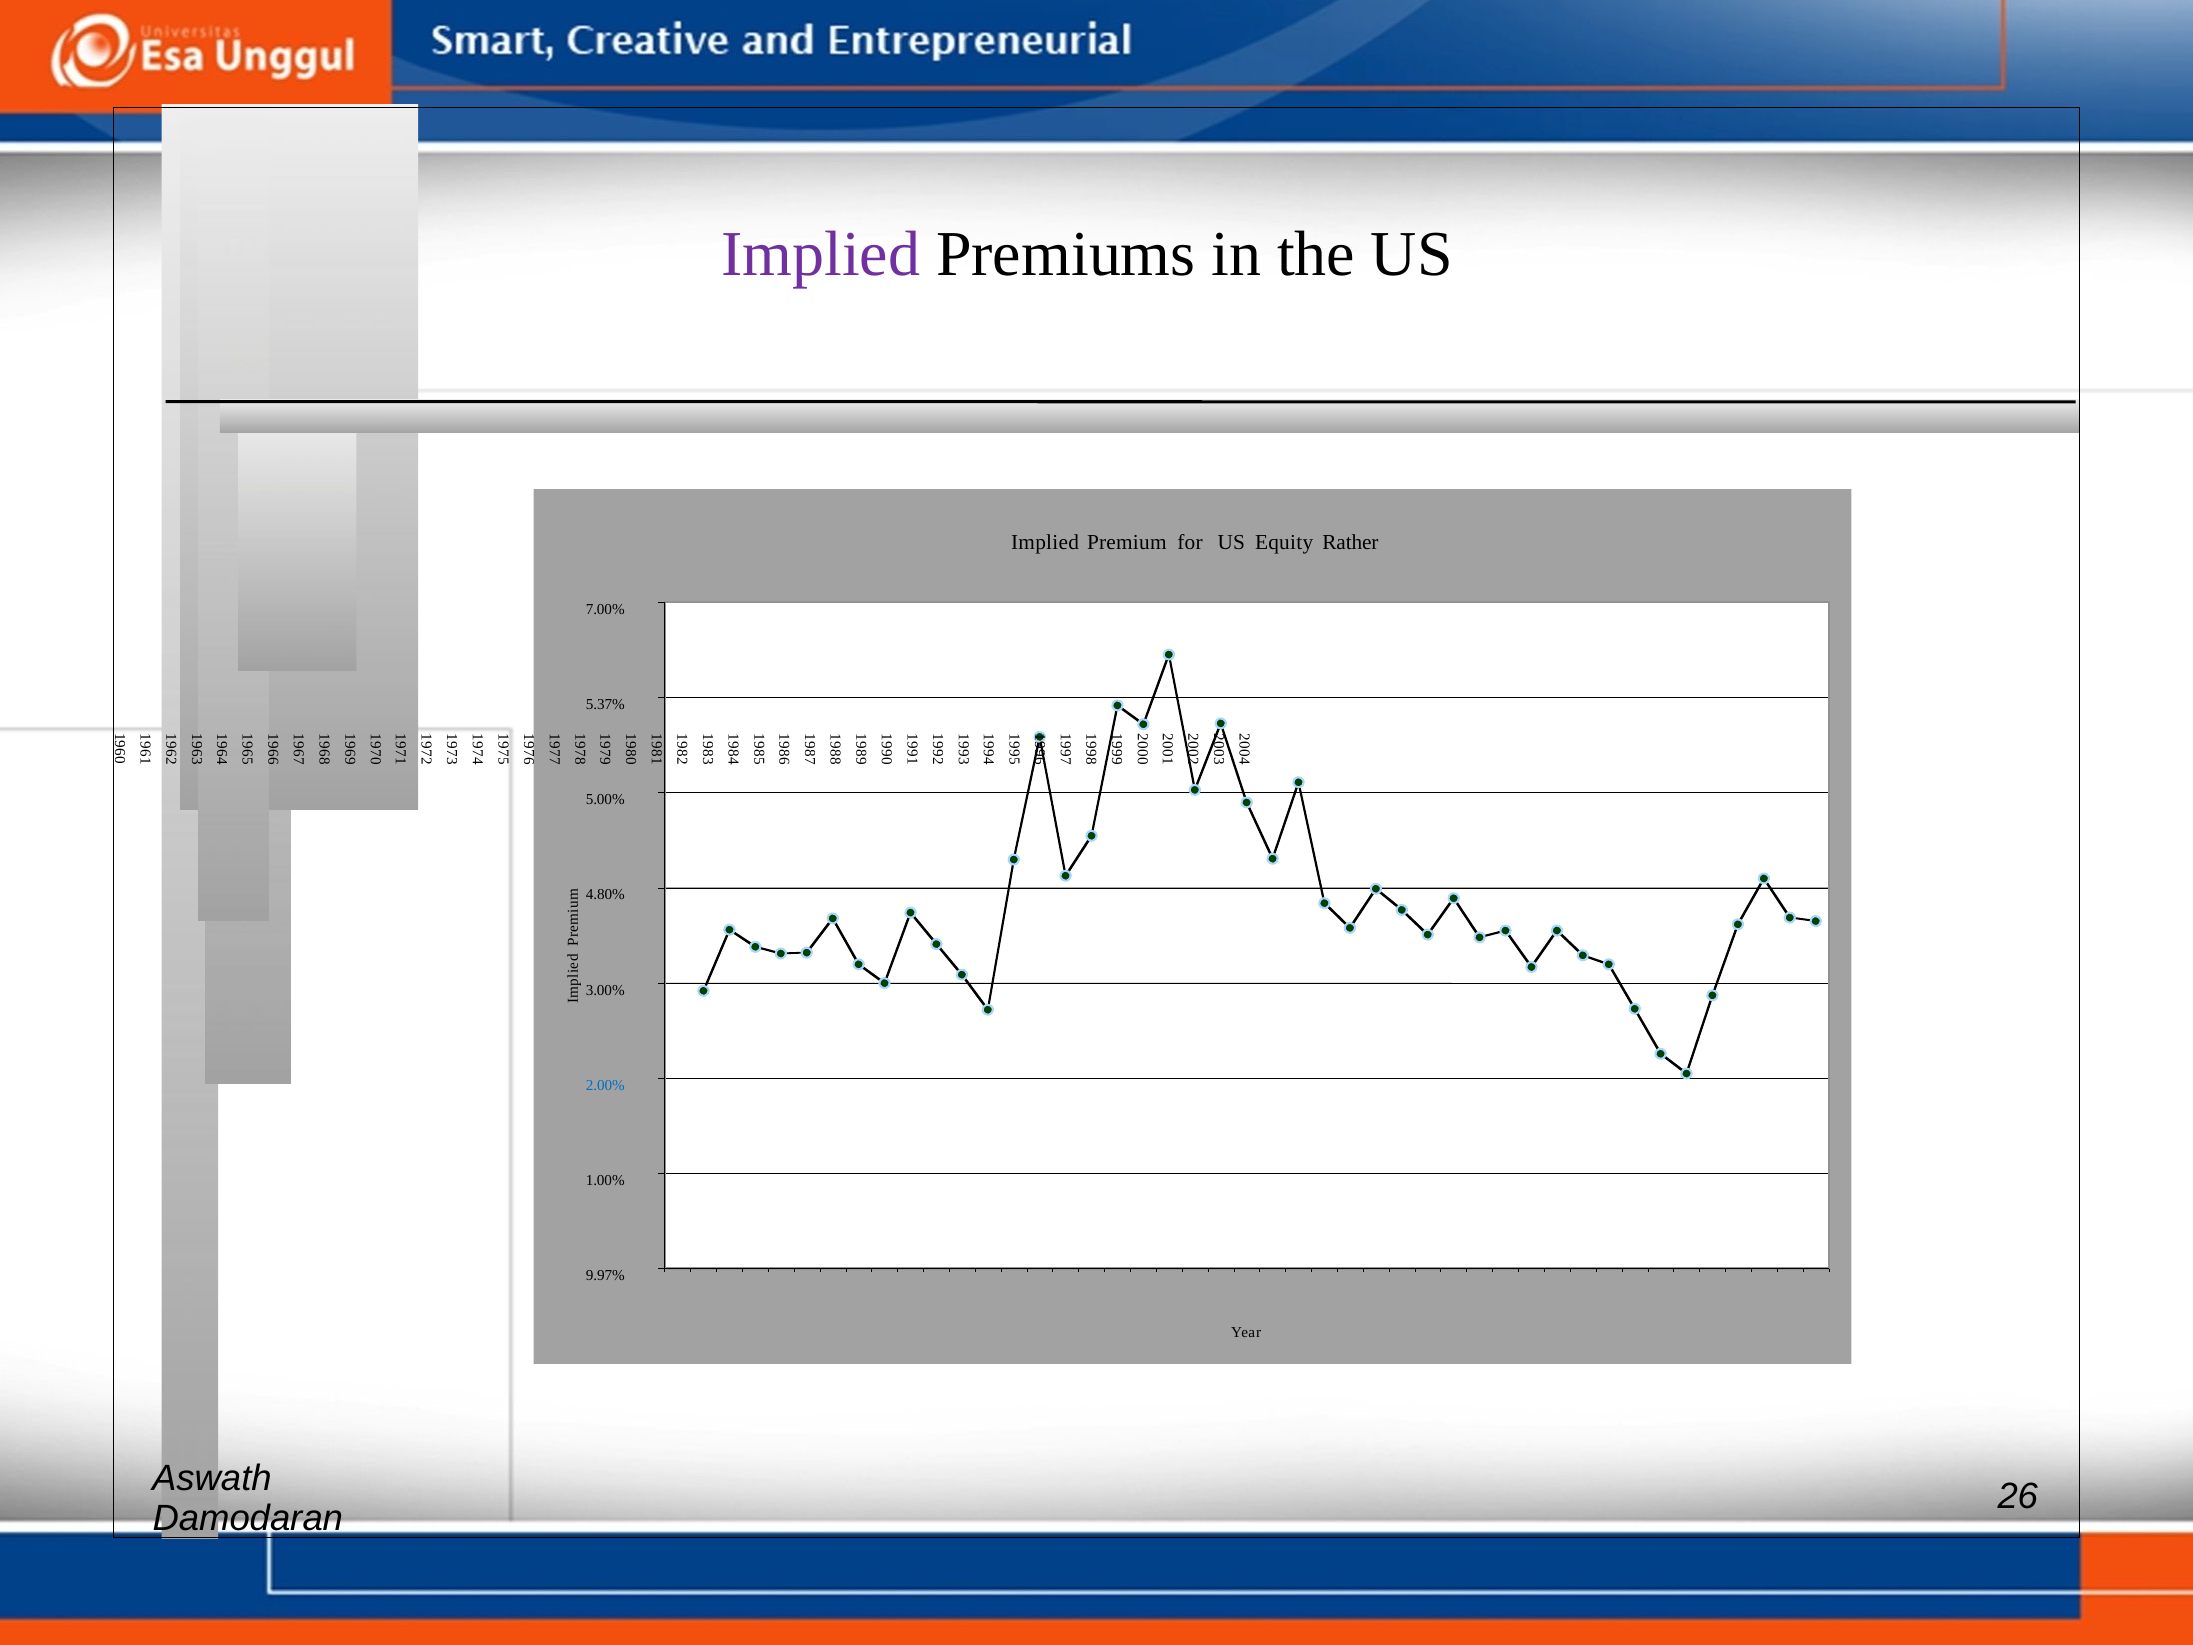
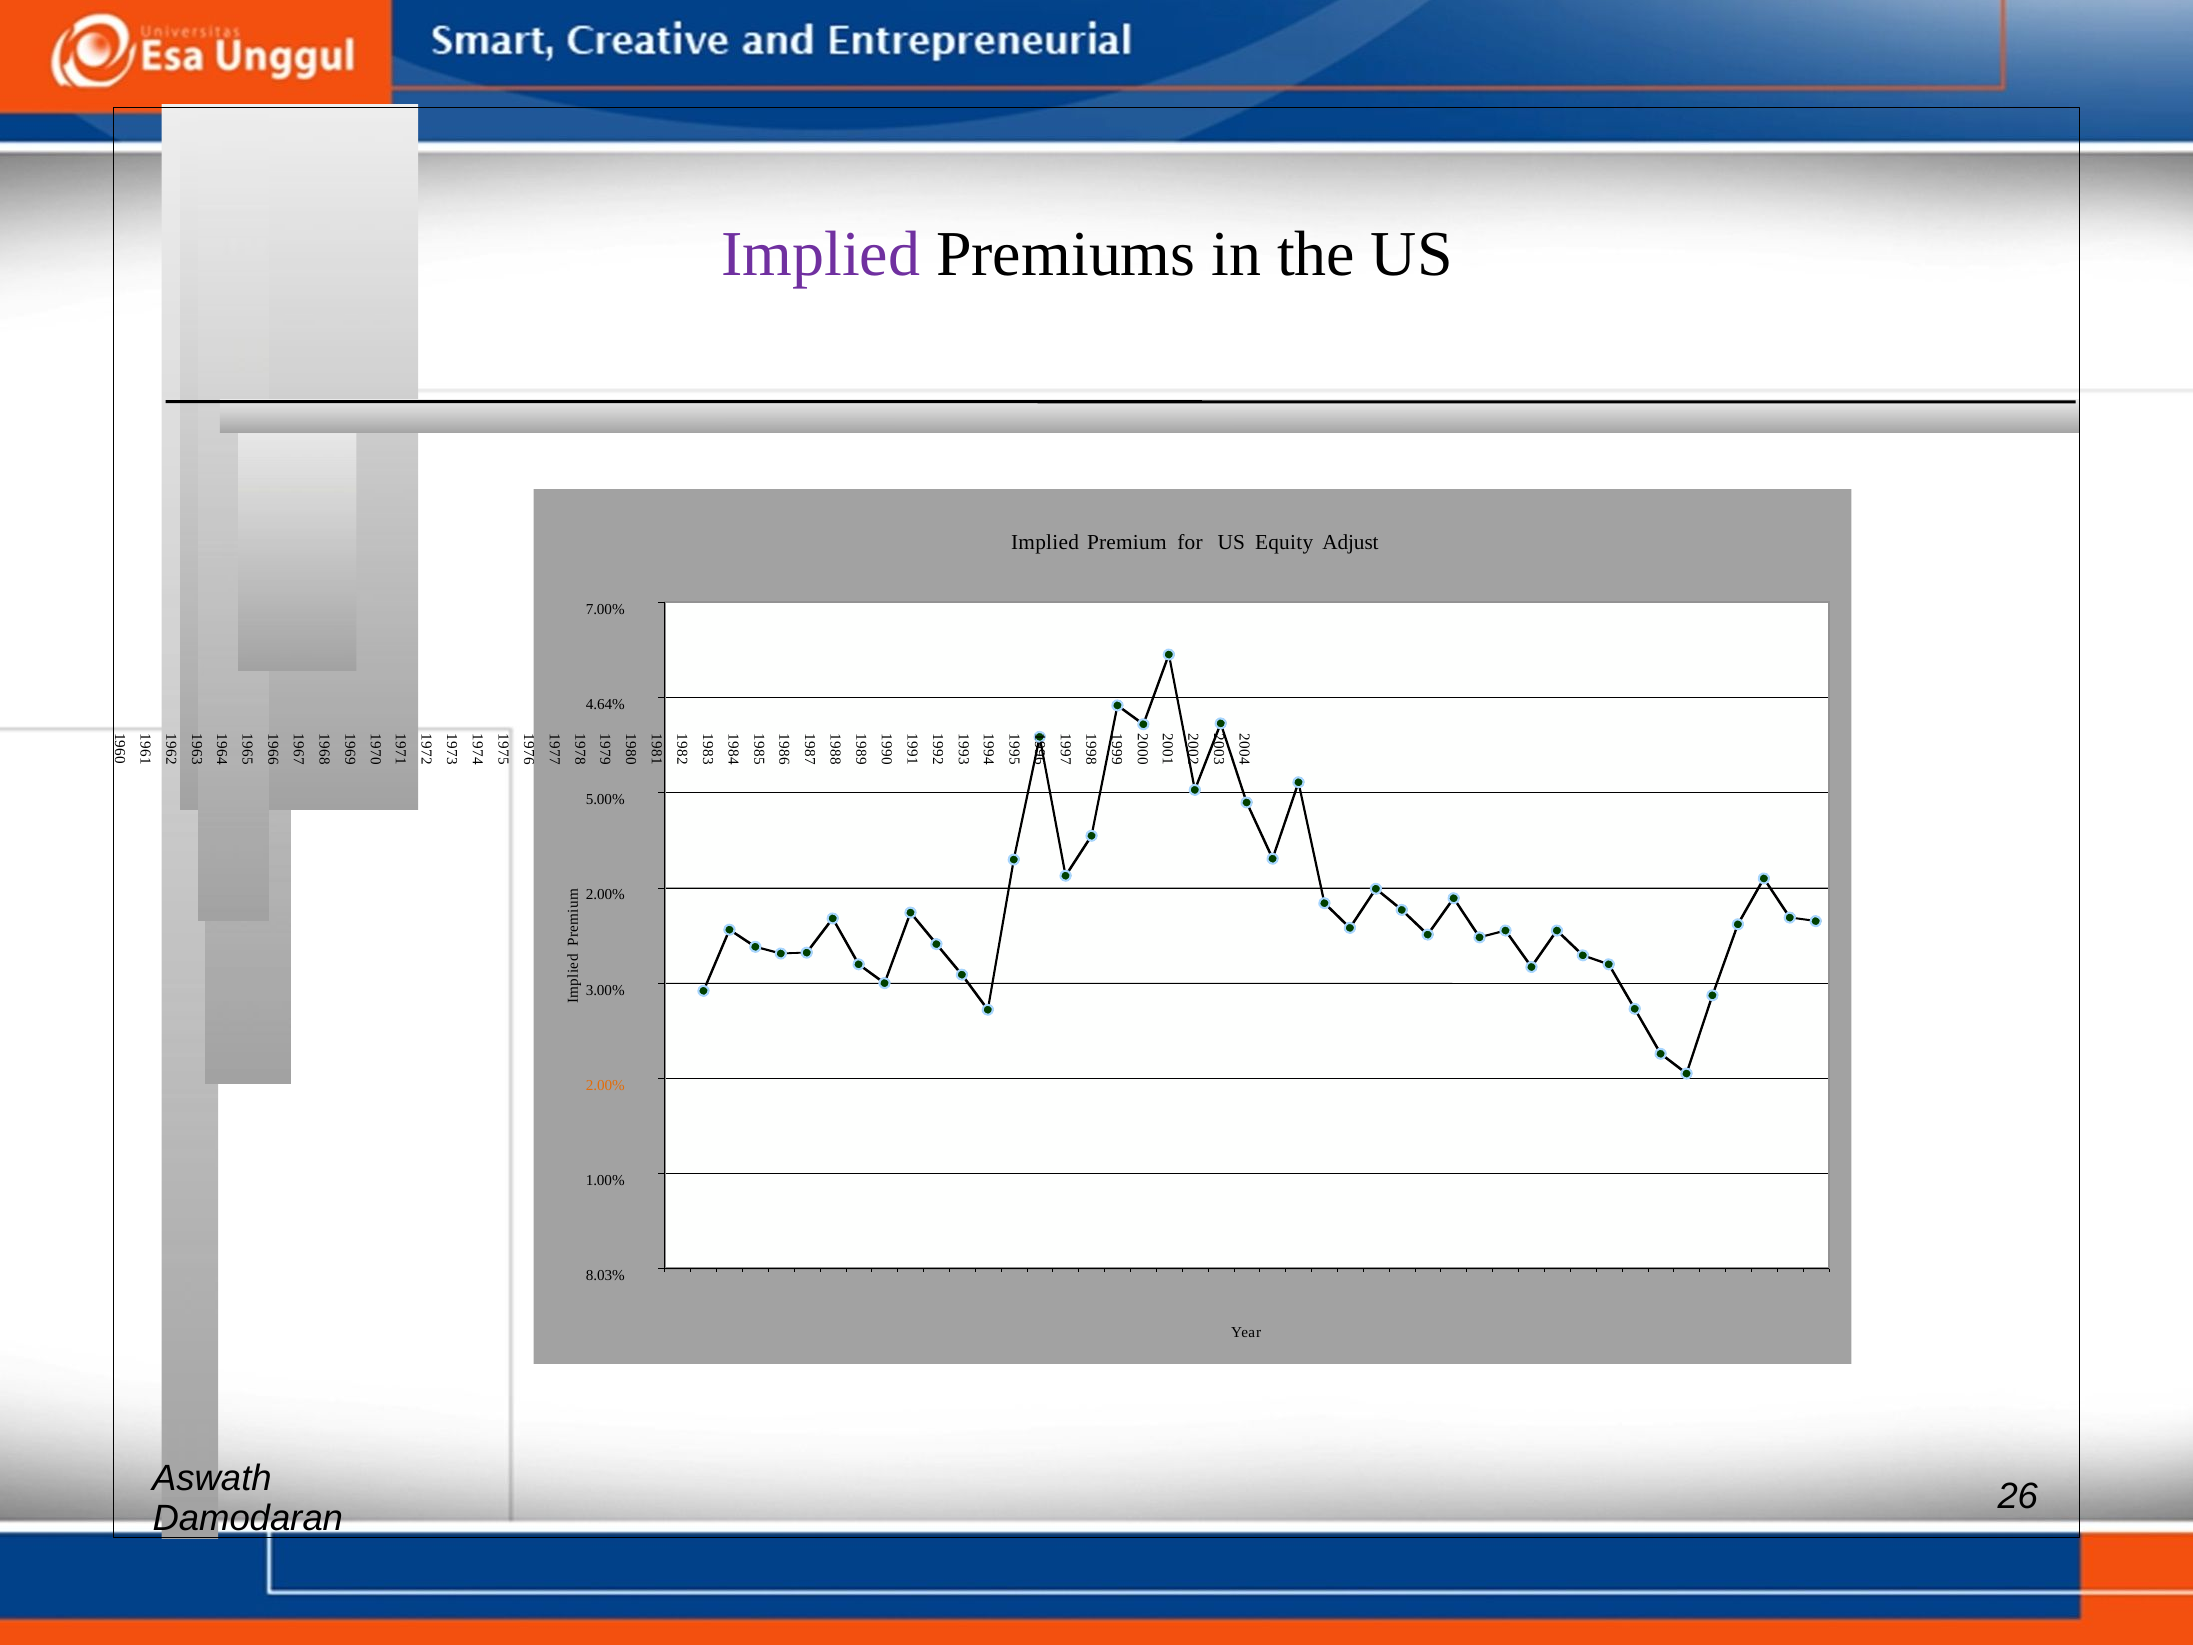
Rather: Rather -> Adjust (1350, 542)
5.37%: 5.37% -> 4.64% (605, 705)
4.80%: 4.80% -> 2.00% (605, 895)
2.00% colour: blue -> orange (605, 1085)
9.97%: 9.97% -> 8.03% (605, 1276)
